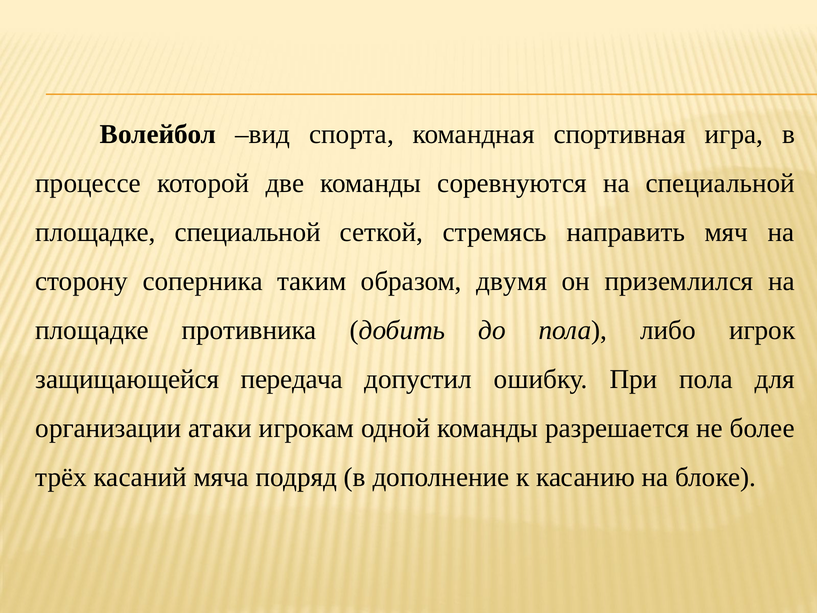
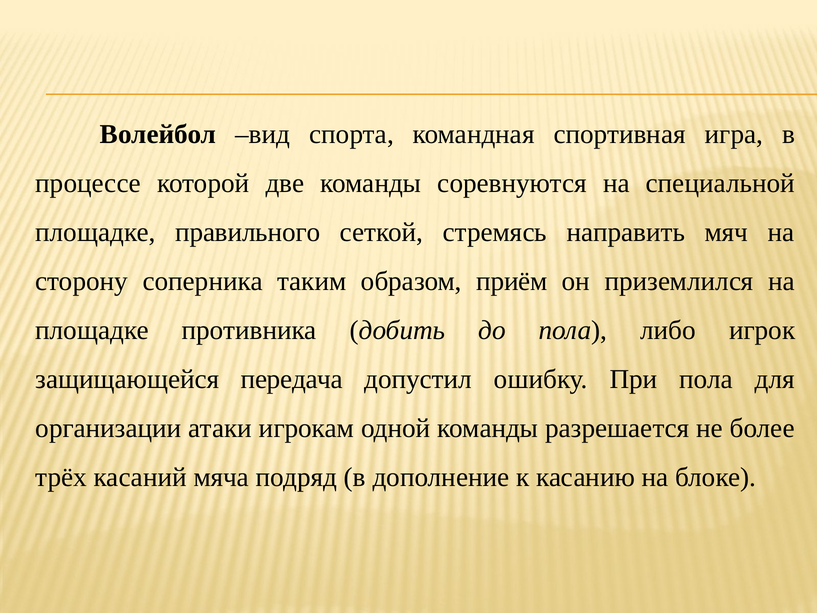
площадке специальной: специальной -> правильного (248, 232)
двумя: двумя -> приём (512, 281)
